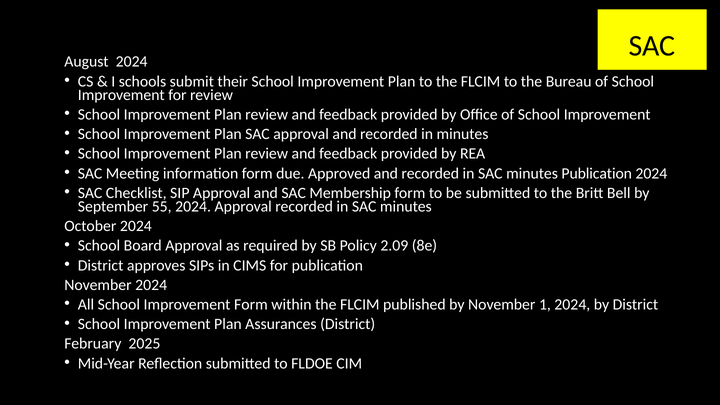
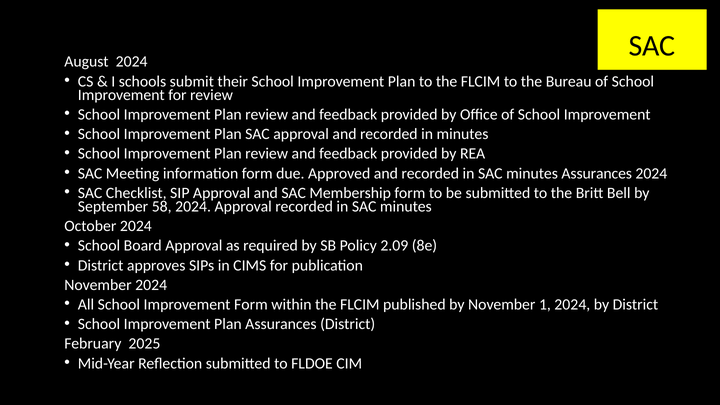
minutes Publication: Publication -> Assurances (597, 173)
55: 55 -> 58 (162, 207)
